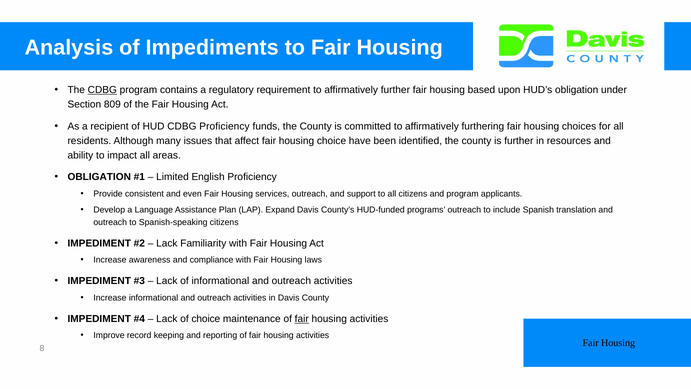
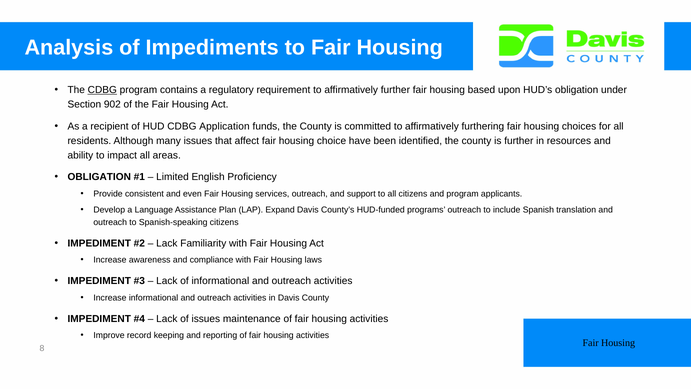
809: 809 -> 902 (112, 105)
CDBG Proficiency: Proficiency -> Application (224, 126)
of choice: choice -> issues (206, 319)
fair underline: present -> none (302, 319)
